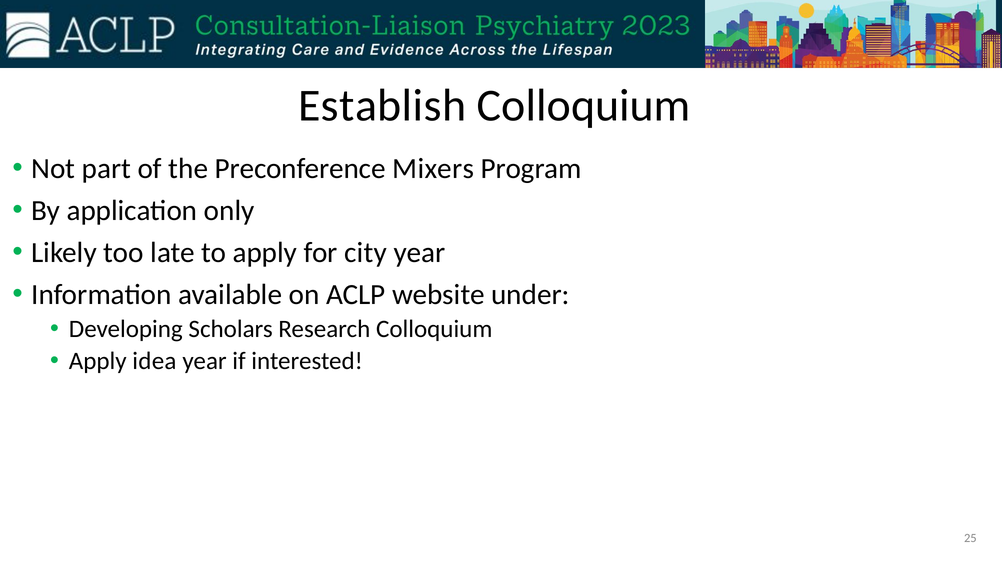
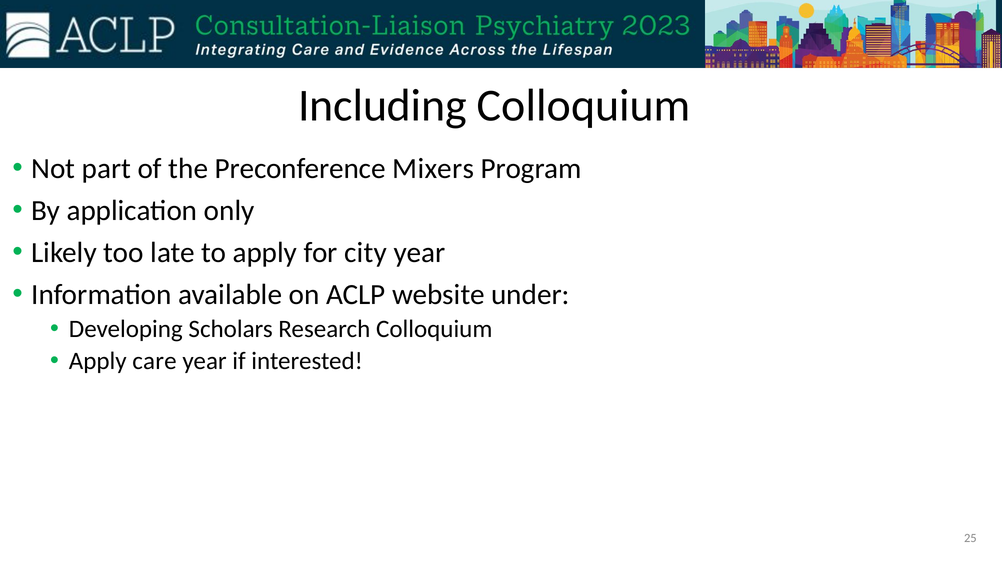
Establish: Establish -> Including (382, 106)
idea: idea -> care (154, 362)
